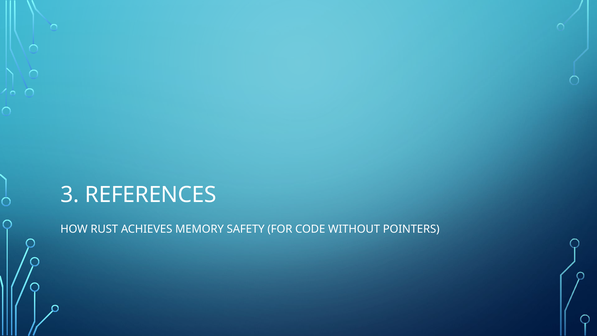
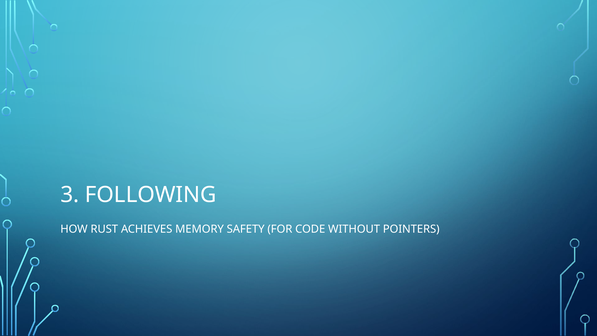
REFERENCES: REFERENCES -> FOLLOWING (151, 195)
